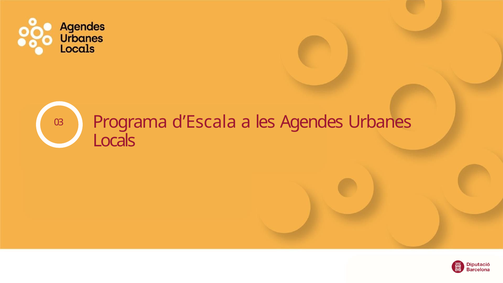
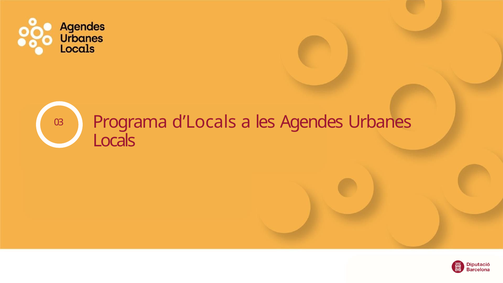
d’Escala: d’Escala -> d’Locals (204, 122)
